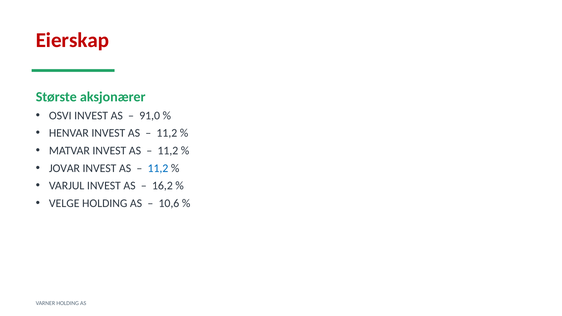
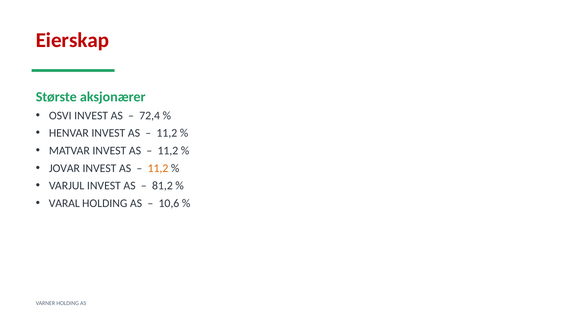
91,0: 91,0 -> 72,4 (150, 116)
11,2 colour: blue -> orange (158, 168)
16,2: 16,2 -> 81,2 (162, 186)
VELGE: VELGE -> VARAL (64, 203)
